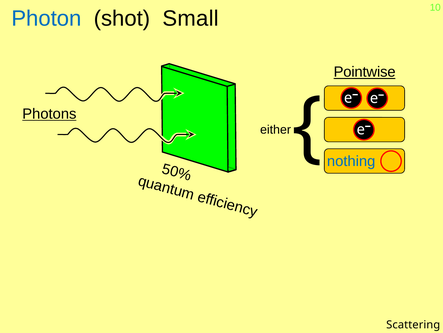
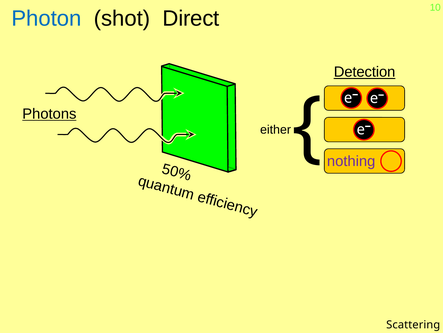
Small: Small -> Direct (191, 18)
Pointwise: Pointwise -> Detection (365, 72)
nothing colour: blue -> purple (351, 161)
